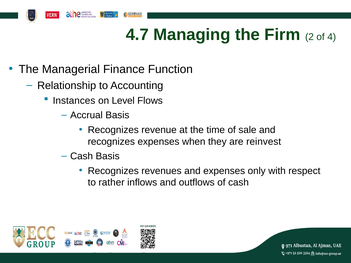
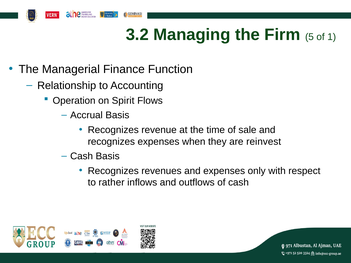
4.7: 4.7 -> 3.2 (137, 35)
2: 2 -> 5 (309, 37)
4: 4 -> 1 (332, 37)
Instances: Instances -> Operation (74, 101)
Level: Level -> Spirit (123, 101)
